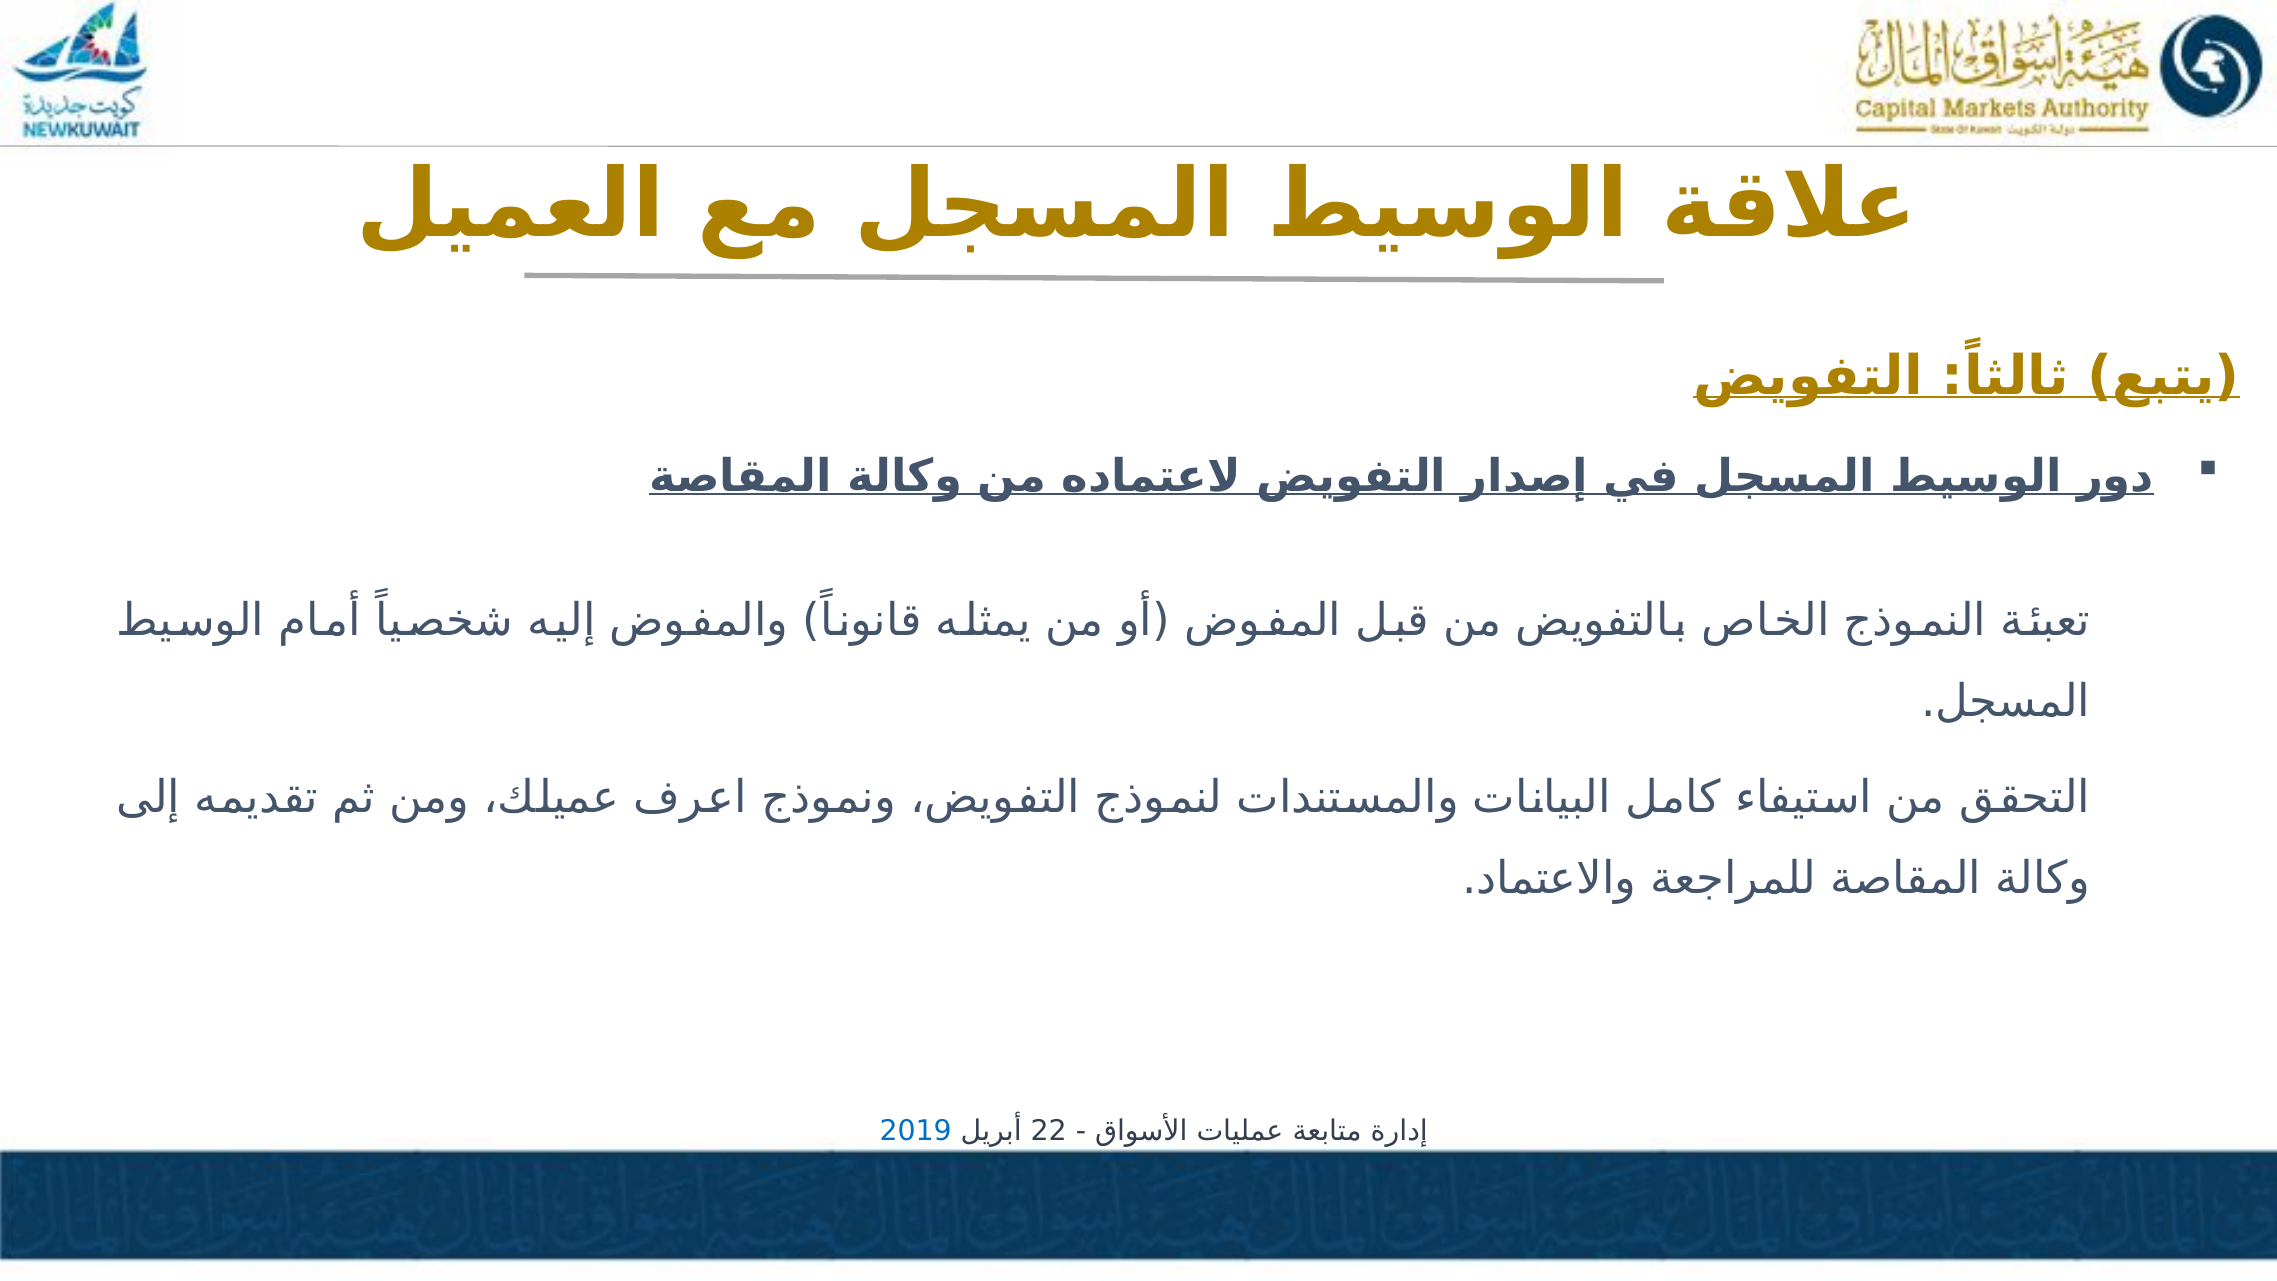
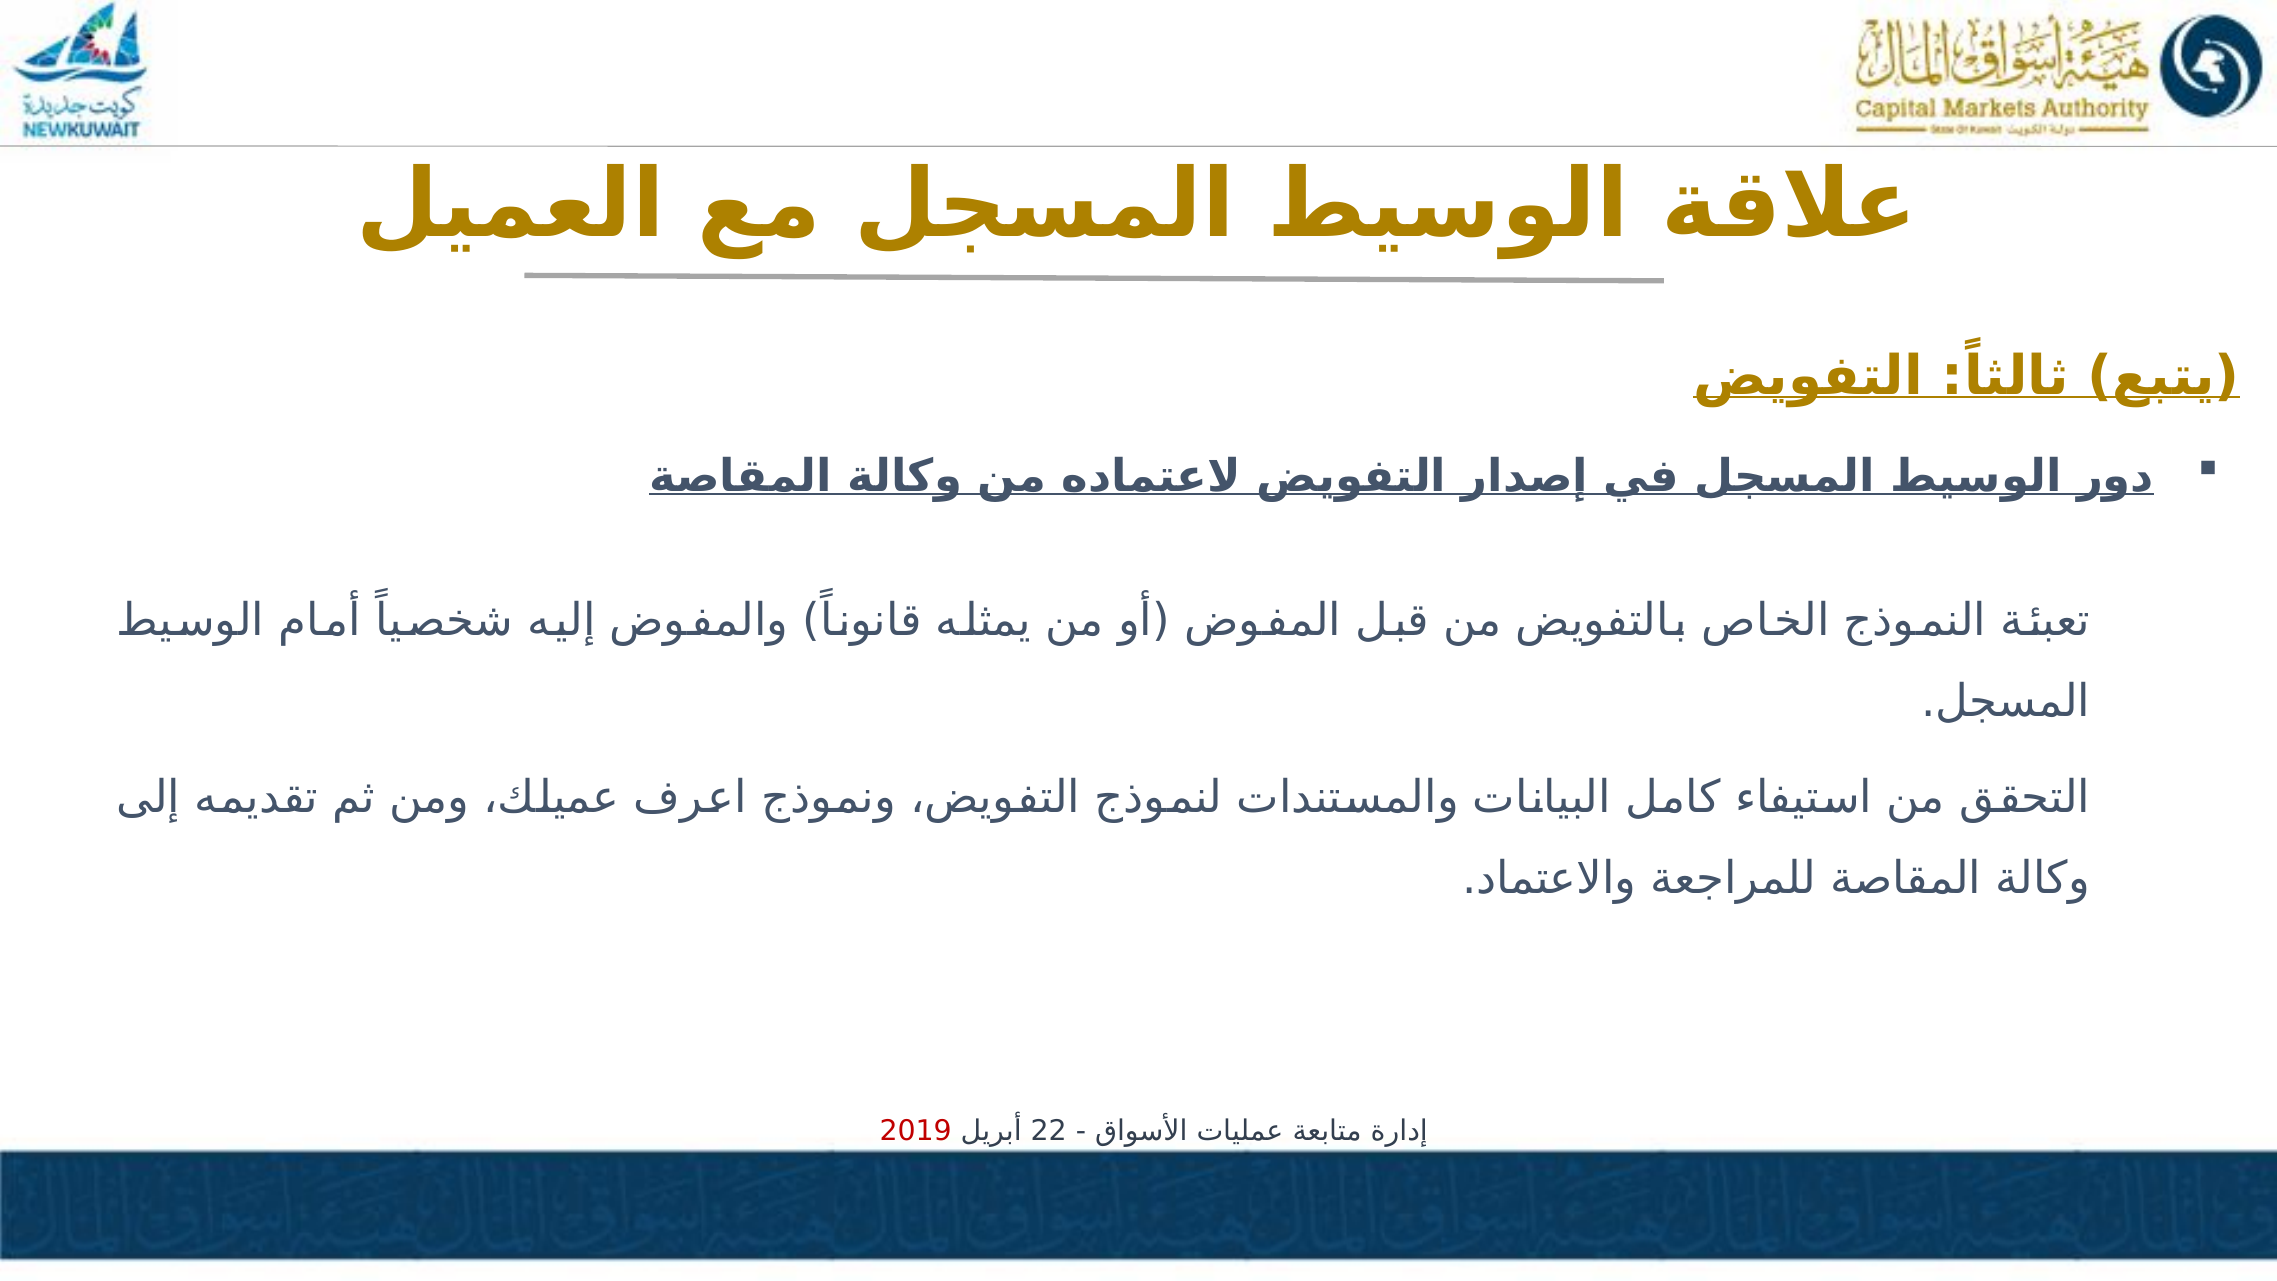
2019 colour: blue -> red (916, 1131)
